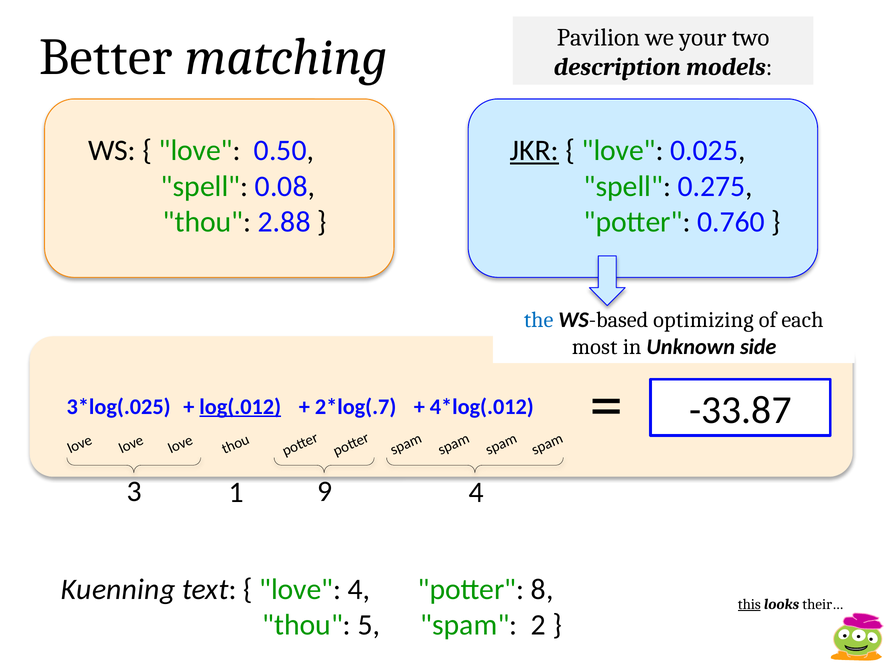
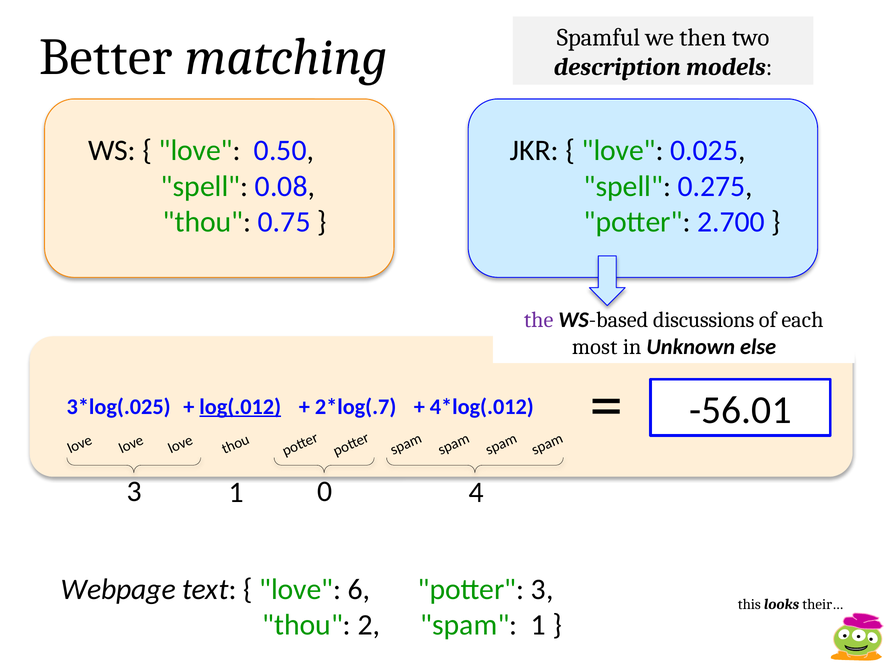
Pavilion: Pavilion -> Spamful (598, 37)
your: your -> then (703, 37)
JKR underline: present -> none (534, 151)
2.88: 2.88 -> 0.75 (284, 222)
0.760: 0.760 -> 2.700 (731, 222)
the colour: blue -> purple (539, 320)
optimizing: optimizing -> discussions (704, 320)
side: side -> else (758, 347)
-33.87: -33.87 -> -56.01 (740, 410)
9: 9 -> 0 (325, 491)
Kuenning: Kuenning -> Webpage (118, 589)
love 4: 4 -> 6 (359, 589)
potter 8: 8 -> 3 (542, 589)
this underline: present -> none (749, 604)
5: 5 -> 2 (369, 625)
spam 2: 2 -> 1 (538, 625)
